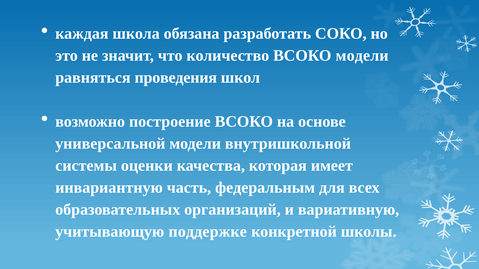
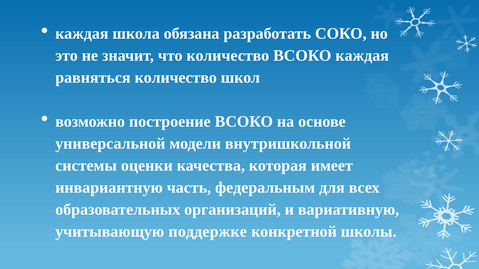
ВСОКО модели: модели -> каждая (362, 56)
равняться проведения: проведения -> количество (176, 78)
